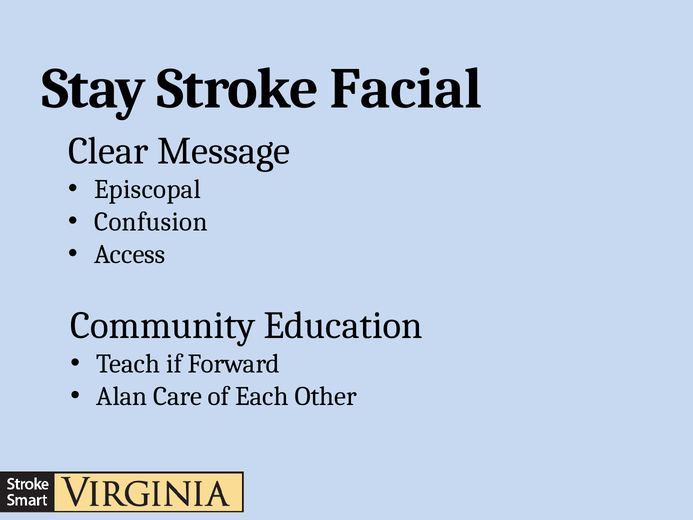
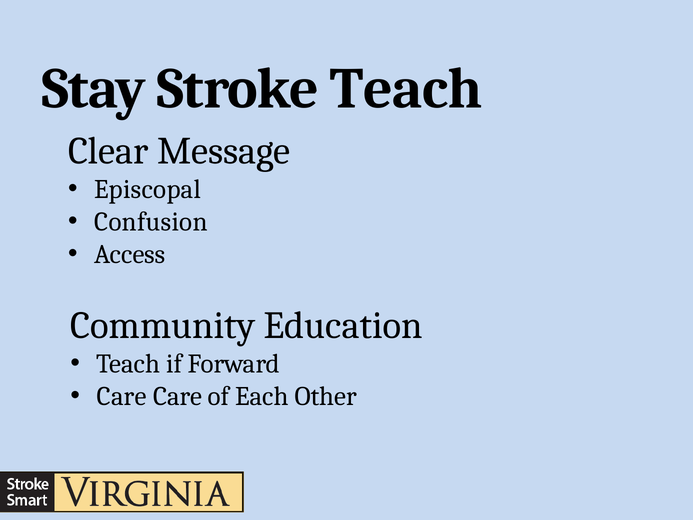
Stroke Facial: Facial -> Teach (406, 88)
Alan: Alan -> Care (122, 396)
